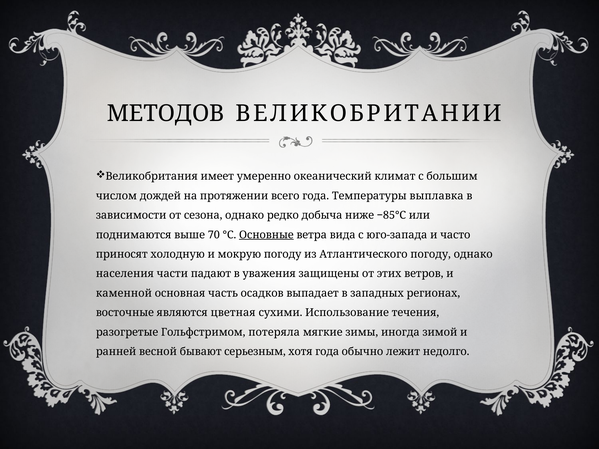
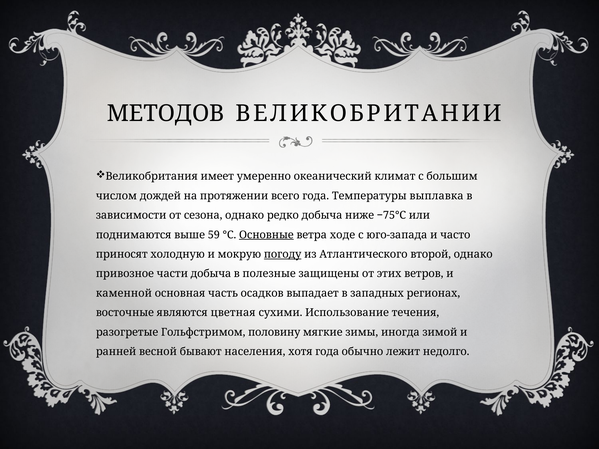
−85°C: −85°C -> −75°C (391, 215)
70: 70 -> 59 (214, 235)
вида: вида -> ходе (343, 235)
погоду underline: none -> present (283, 254)
Атлантического погоду: погоду -> второй (431, 254)
населения: населения -> привозное (125, 274)
части падают: падают -> добыча (211, 274)
уважения: уважения -> полезные (269, 274)
потеряла: потеряла -> половину (274, 332)
серьезным: серьезным -> населения (255, 352)
